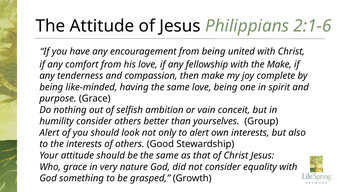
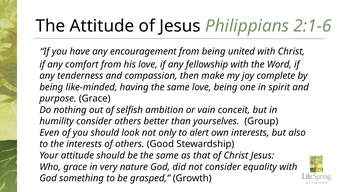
the Make: Make -> Word (279, 65)
Alert: Alert -> Even (49, 133)
